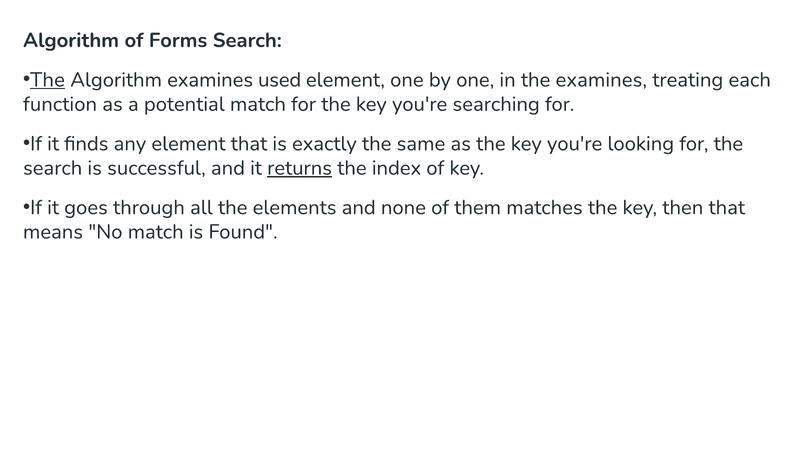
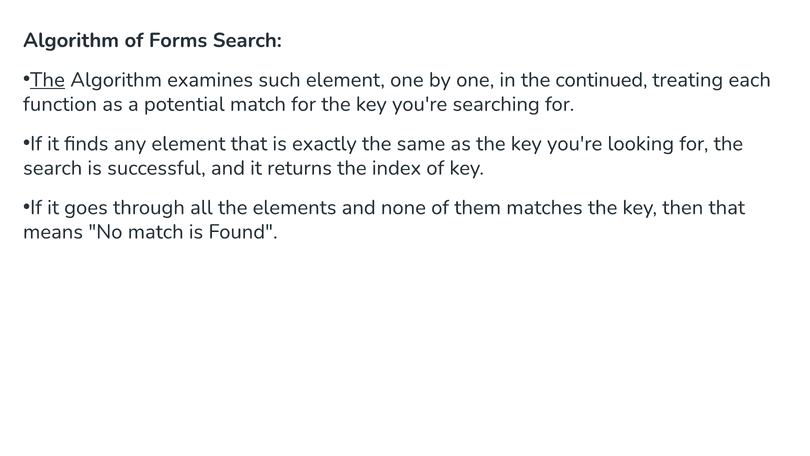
used: used -> such (279, 80)
the examines: examines -> continued (601, 80)
returns underline: present -> none (300, 168)
